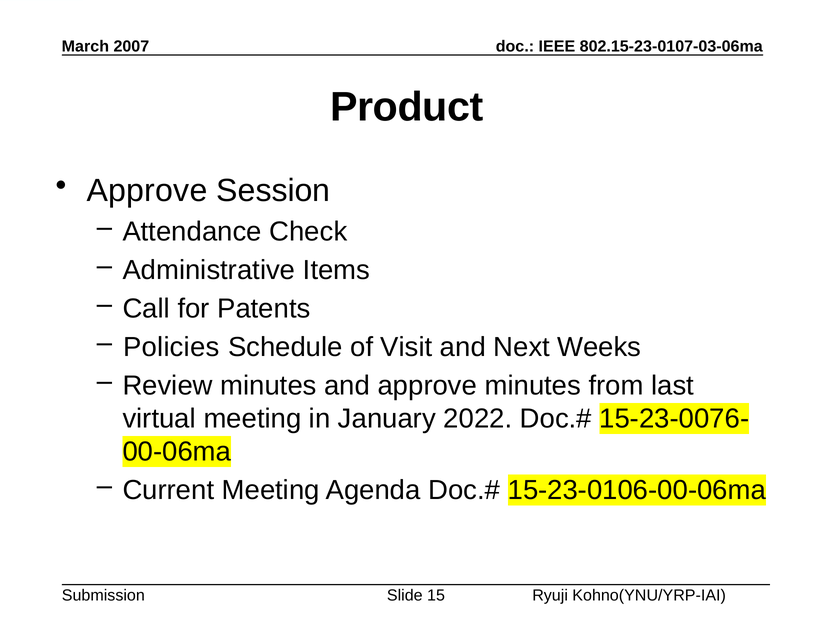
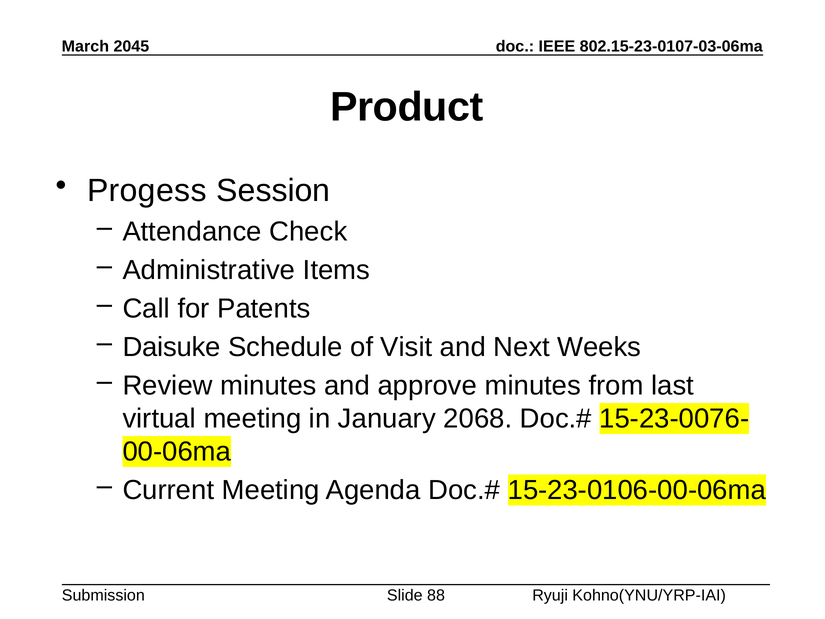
2007: 2007 -> 2045 (131, 46)
Approve: Approve -> Progess (147, 191)
Policies: Policies -> Daisuke (172, 347)
2022: 2022 -> 2068 (478, 419)
15: 15 -> 88 (436, 595)
